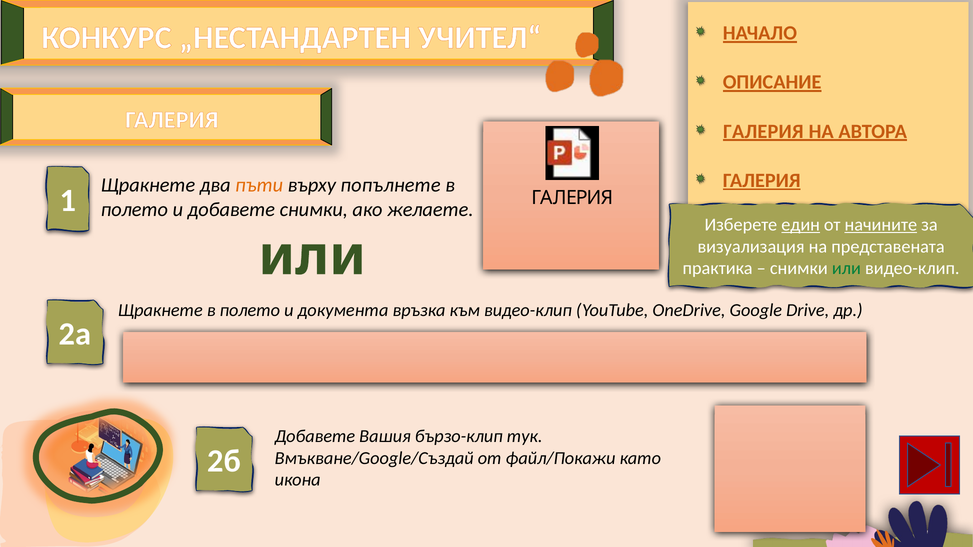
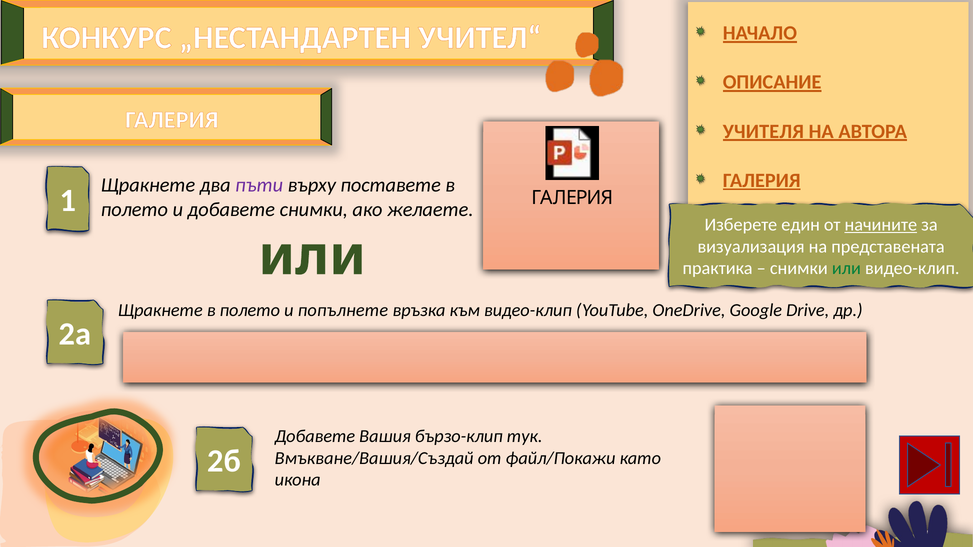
ГАЛЕРИЯ: ГАЛЕРИЯ -> УЧИТЕЛЯ (763, 131)
пъти colour: orange -> purple (259, 185)
попълнете: попълнете -> поставете (391, 185)
един underline: present -> none (801, 225)
документа: документа -> попълнете (343, 310)
Вмъкване/Google/Създай: Вмъкване/Google/Създай -> Вмъкване/Вашия/Създай (374, 458)
